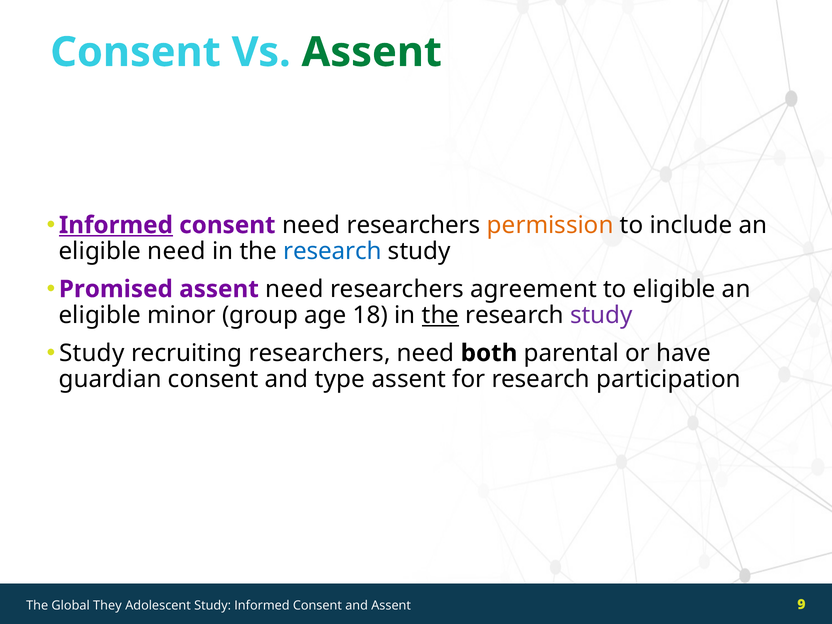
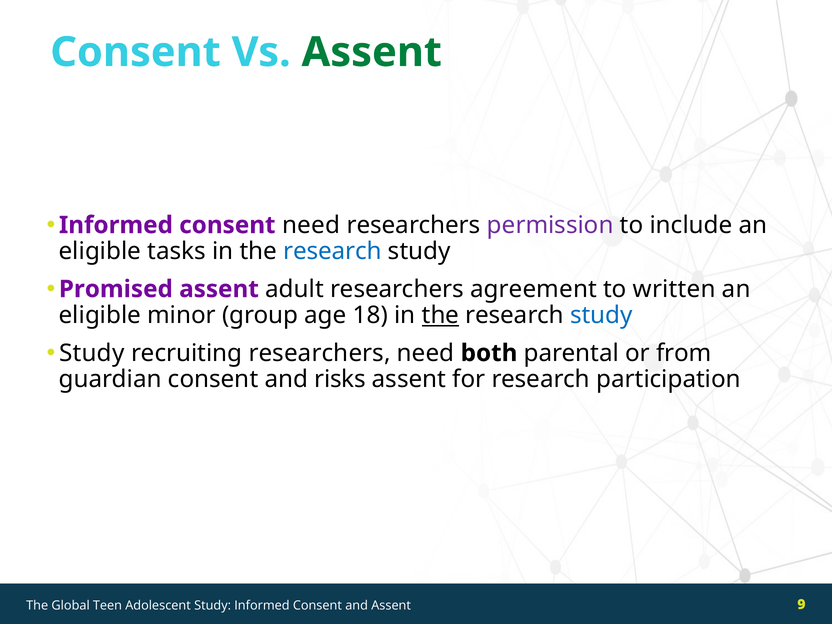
Informed underline: present -> none (116, 225)
permission colour: orange -> purple (550, 225)
eligible need: need -> tasks (177, 251)
assent need: need -> adult (295, 289)
to eligible: eligible -> written (674, 289)
study colour: purple -> blue (601, 315)
have: have -> from (684, 353)
type: type -> risks (340, 379)
They: They -> Teen (107, 606)
